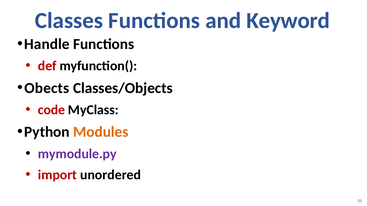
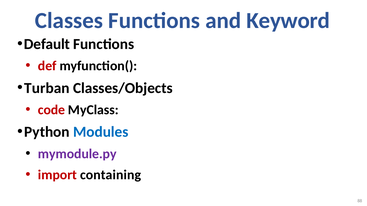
Handle: Handle -> Default (47, 44)
Obects: Obects -> Turban (47, 88)
Modules colour: orange -> blue (101, 132)
unordered: unordered -> containing (111, 175)
